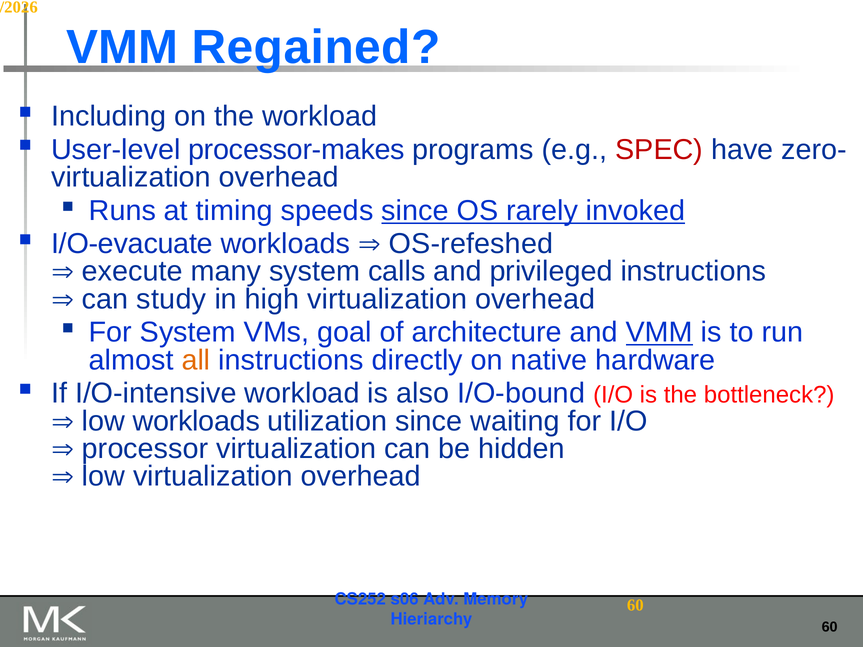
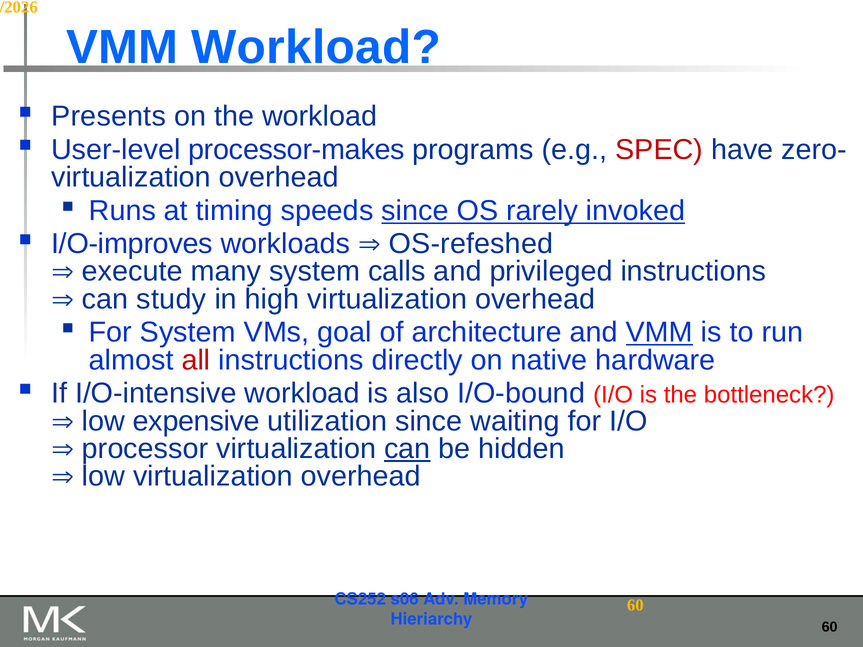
VMM Regained: Regained -> Workload (316, 47)
Including: Including -> Presents (109, 116)
I/O-evacuate: I/O-evacuate -> I/O-improves (132, 244)
all colour: orange -> red (196, 360)
low workloads: workloads -> expensive (196, 421)
can underline: none -> present (407, 449)
